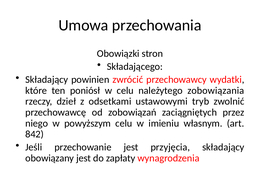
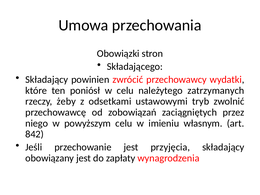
zobowiązania: zobowiązania -> zatrzymanych (216, 90)
dzieł: dzieł -> żeby (66, 101)
